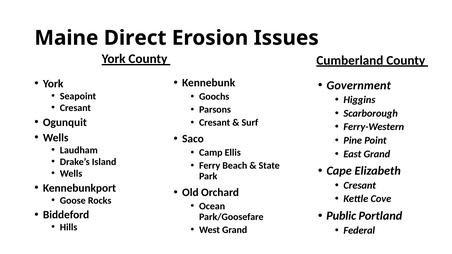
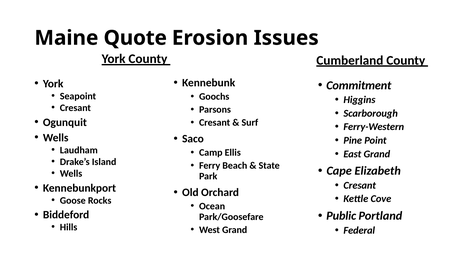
Direct: Direct -> Quote (135, 38)
Government: Government -> Commitment (359, 85)
